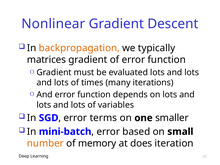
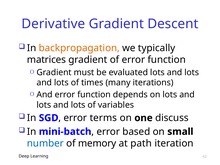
Nonlinear: Nonlinear -> Derivative (53, 24)
smaller: smaller -> discuss (172, 118)
number colour: orange -> blue (45, 143)
does: does -> path (141, 143)
